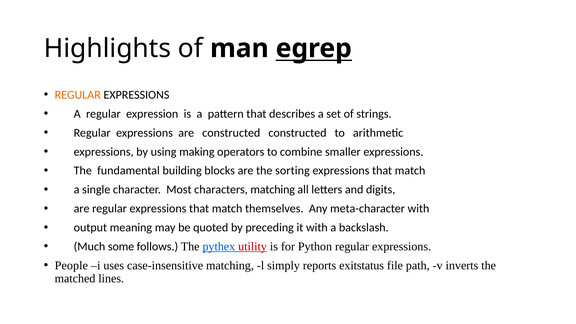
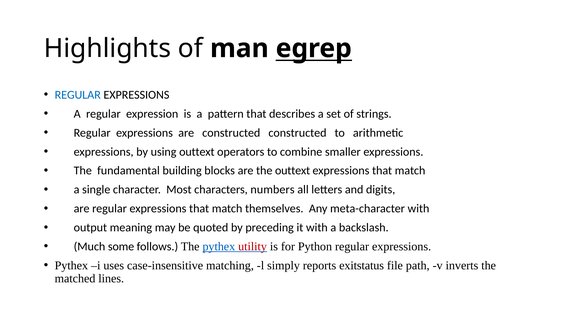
REGULAR colour: orange -> blue (78, 95)
using making: making -> outtext (197, 152)
the sorting: sorting -> outtext (293, 171)
characters matching: matching -> numbers (273, 190)
People: People -> Pythex (71, 265)
